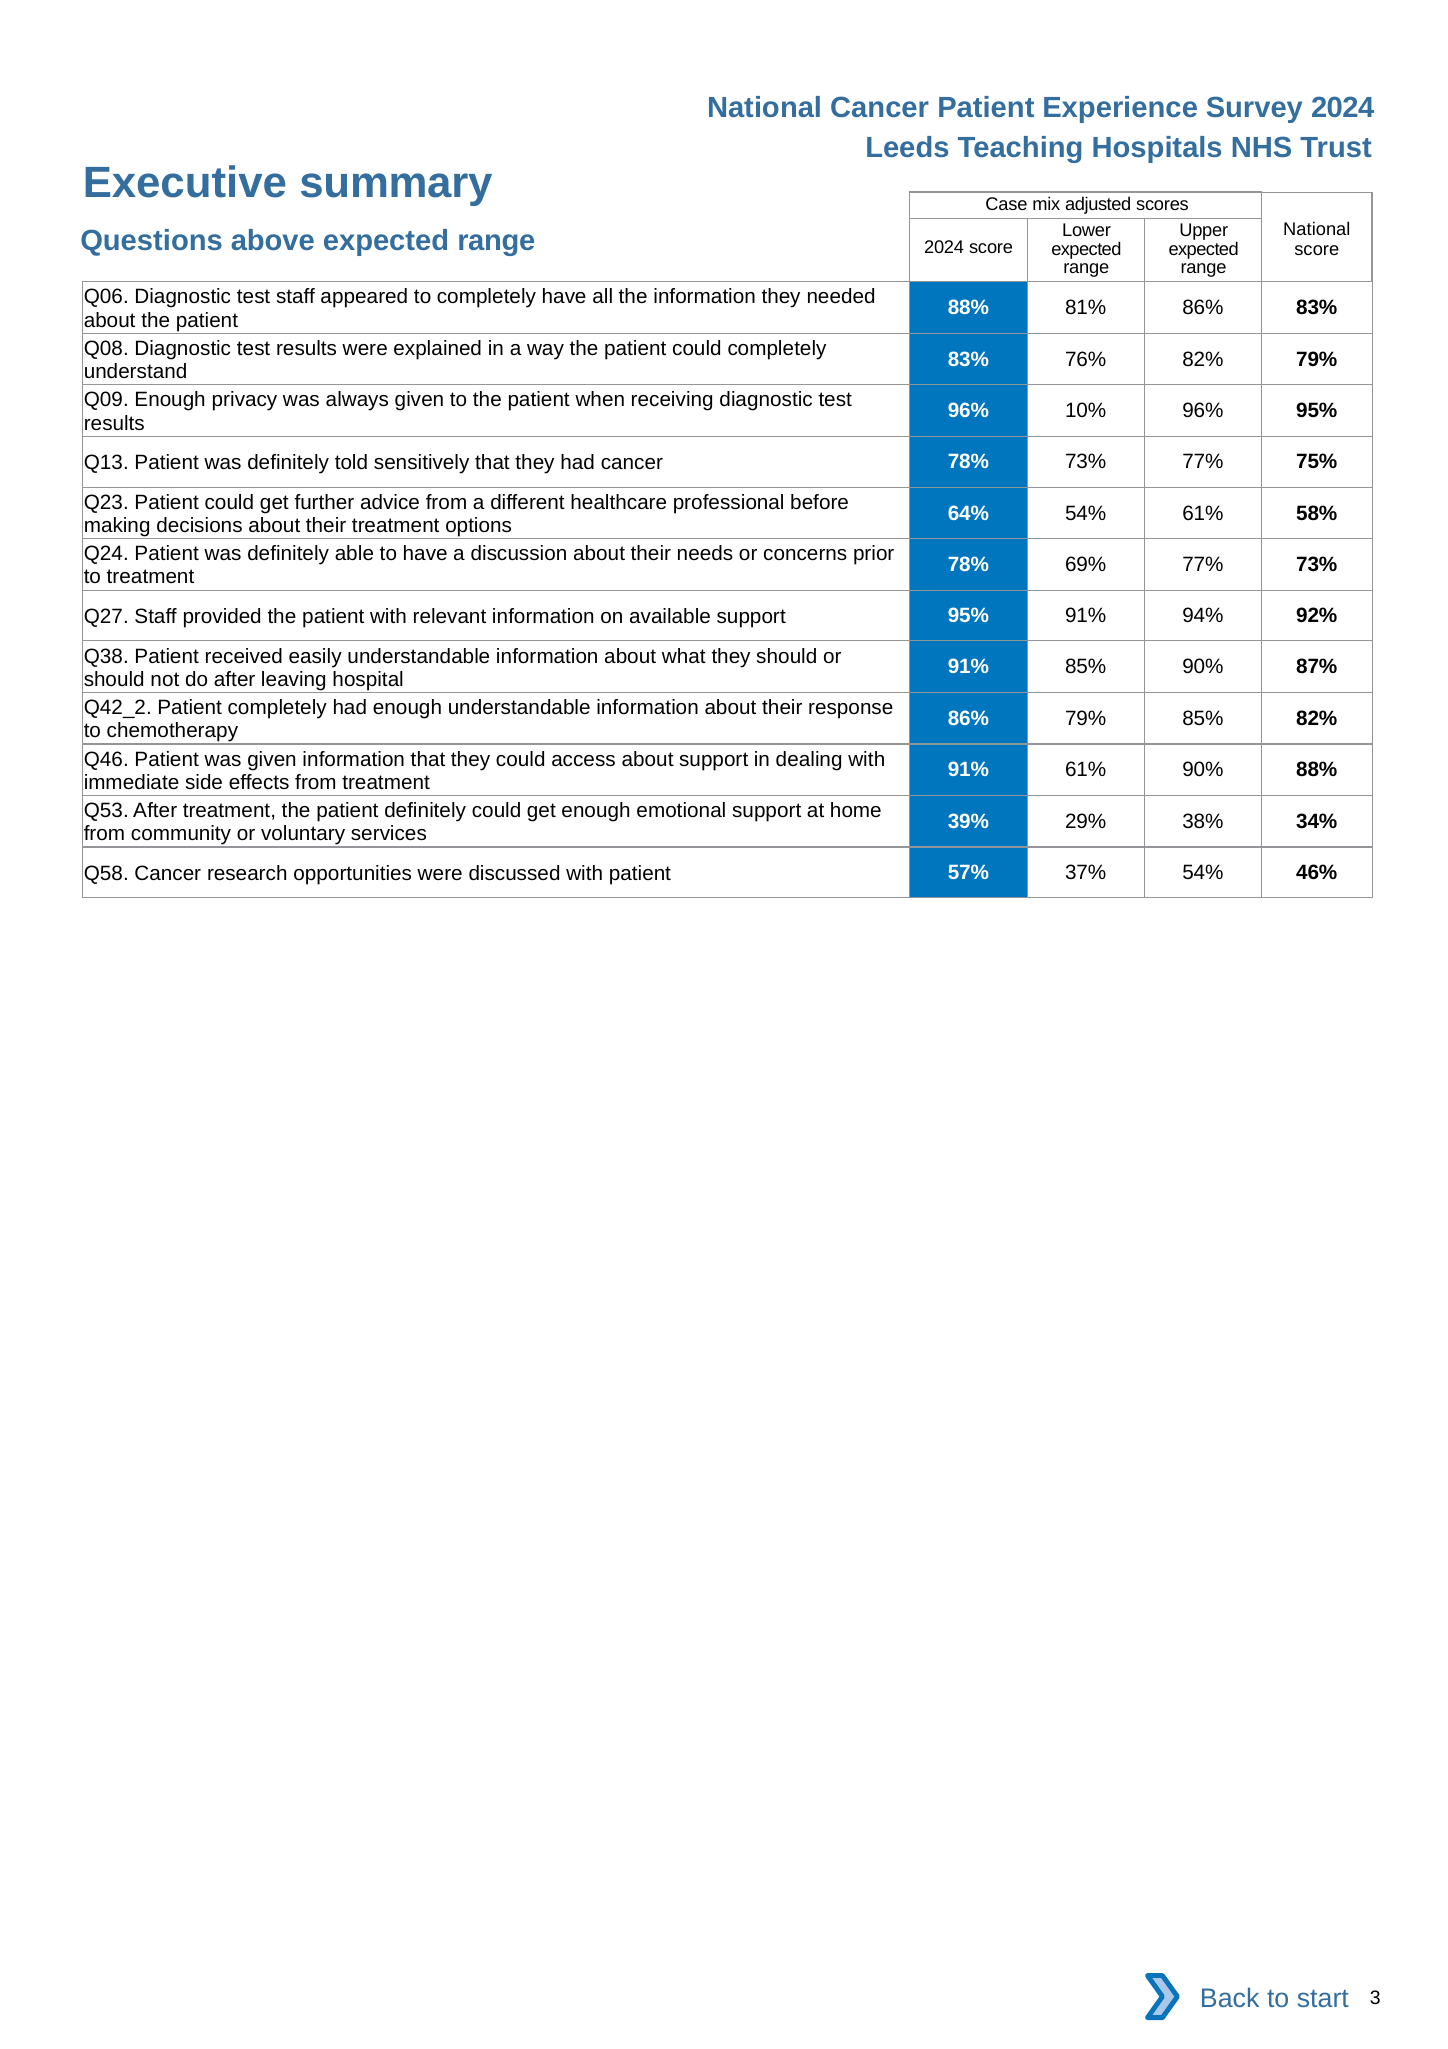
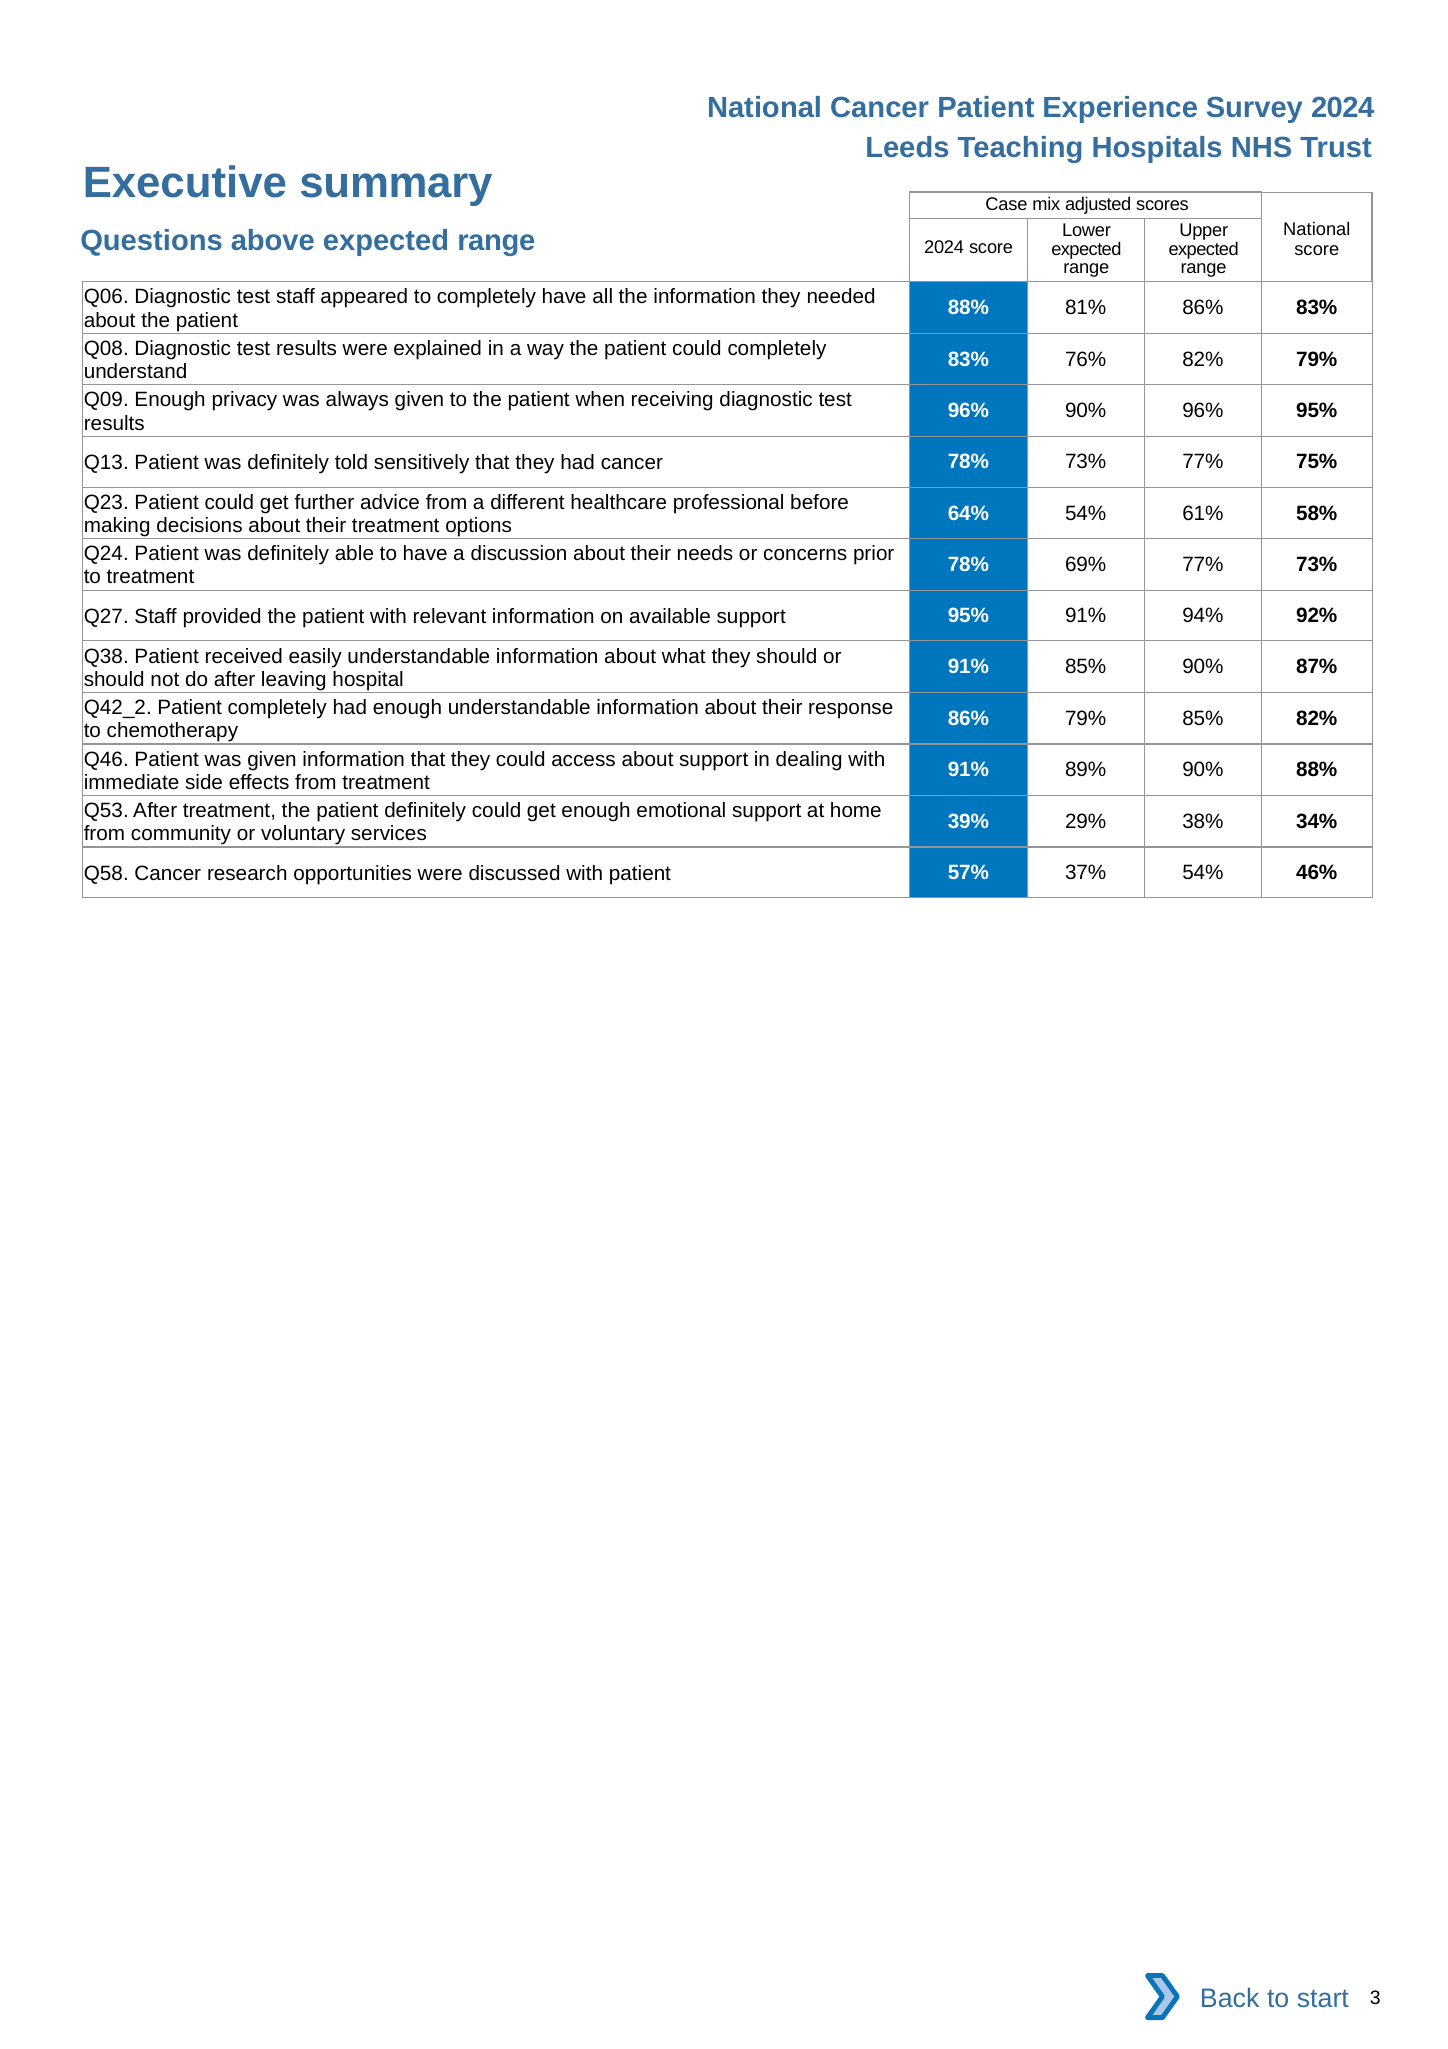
96% 10%: 10% -> 90% (1086, 411)
91% 61%: 61% -> 89% (1086, 770)
